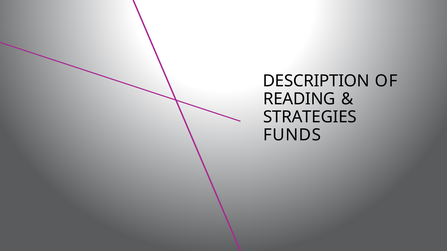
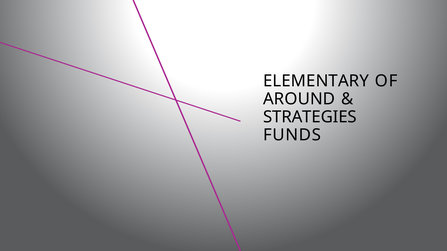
DESCRIPTION: DESCRIPTION -> ELEMENTARY (316, 81)
READING: READING -> AROUND (299, 99)
